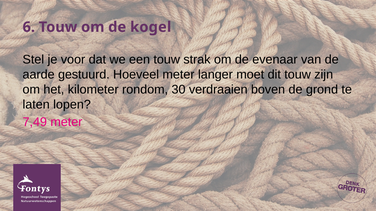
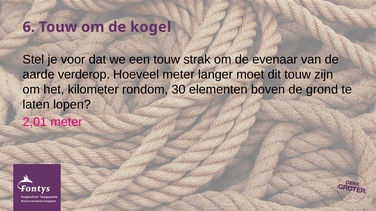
gestuurd: gestuurd -> verderop (84, 75)
verdraaien: verdraaien -> elementen (218, 90)
7,49: 7,49 -> 2,01 (35, 122)
